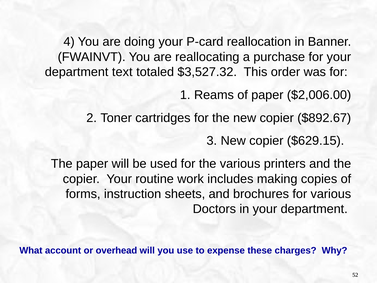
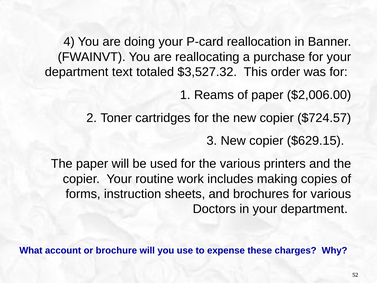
$892.67: $892.67 -> $724.57 (324, 118)
overhead: overhead -> brochure (116, 250)
